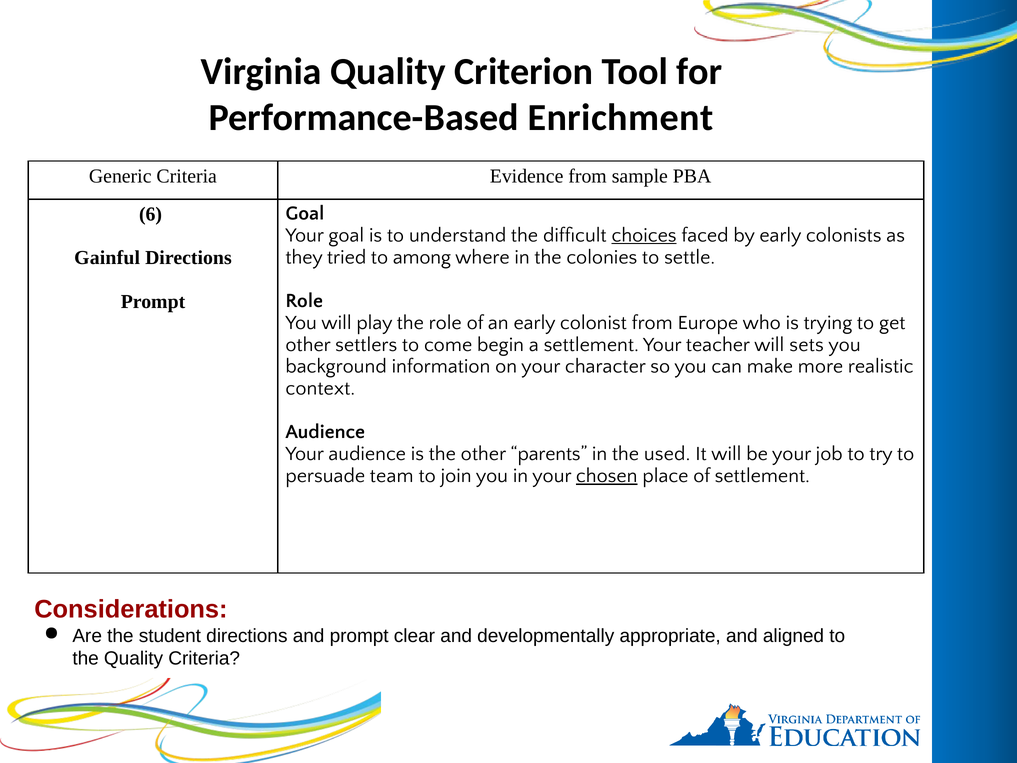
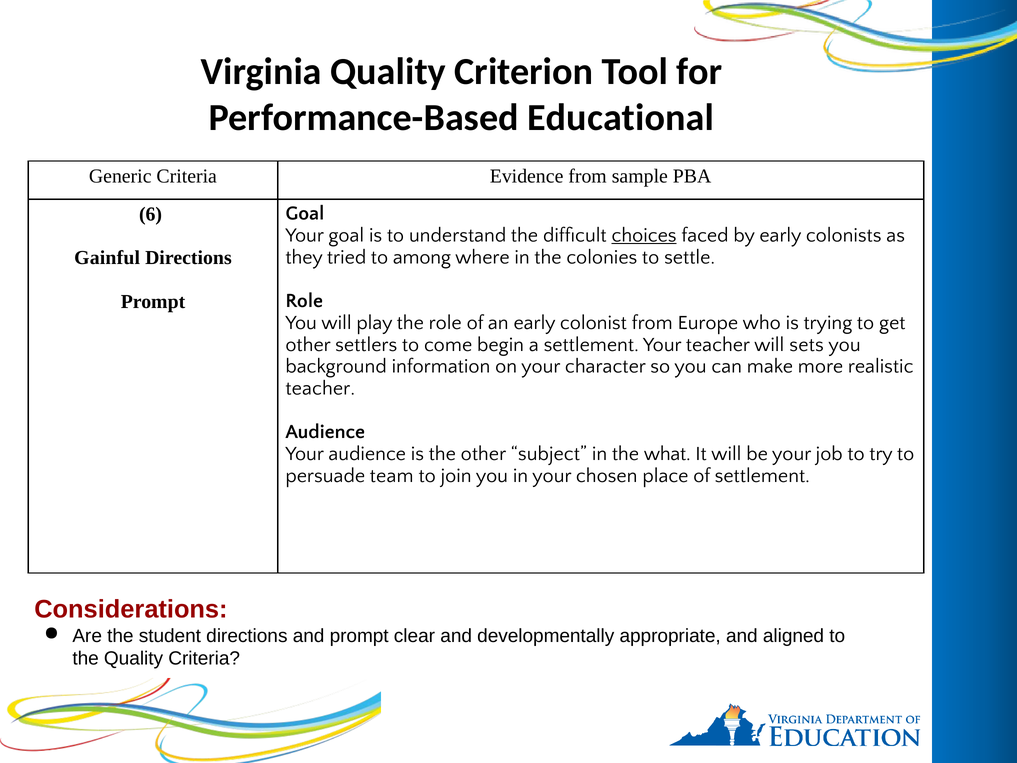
Enrichment: Enrichment -> Educational (621, 118)
context: context -> teacher (320, 388)
parents: parents -> subject (549, 454)
used: used -> what (667, 454)
chosen underline: present -> none (607, 476)
